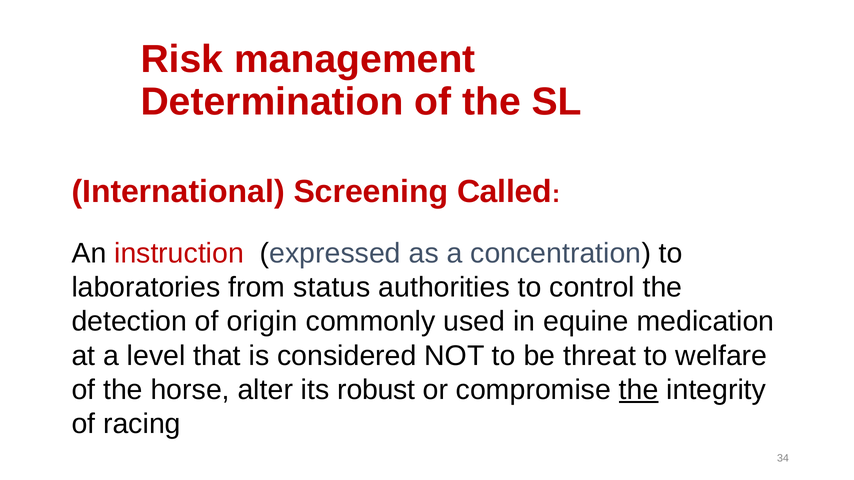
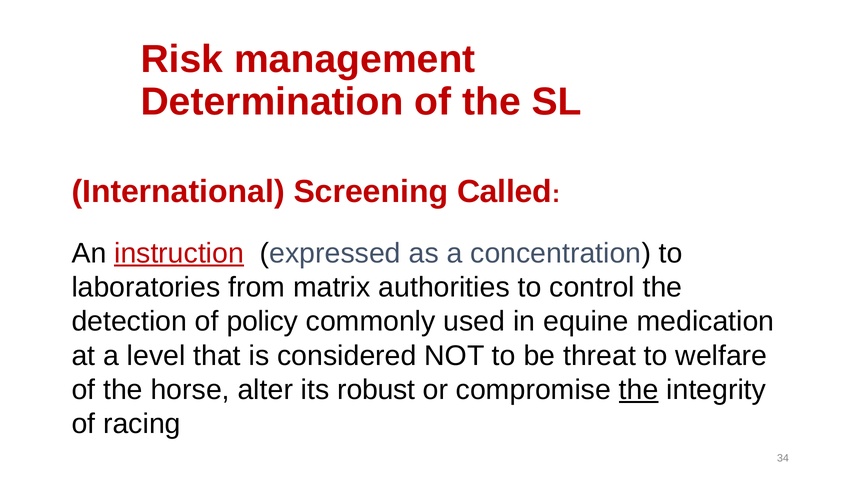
instruction underline: none -> present (179, 253)
status: status -> matrix (332, 288)
origin: origin -> policy (262, 322)
